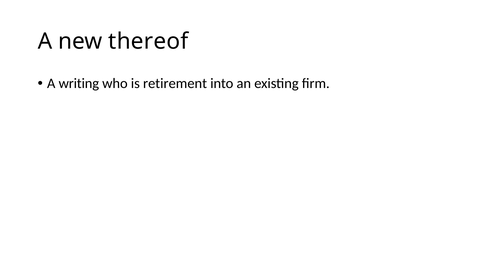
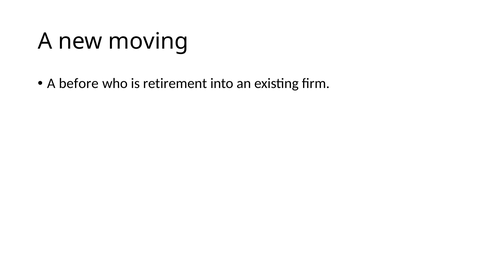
thereof: thereof -> moving (148, 42)
writing: writing -> before (79, 84)
